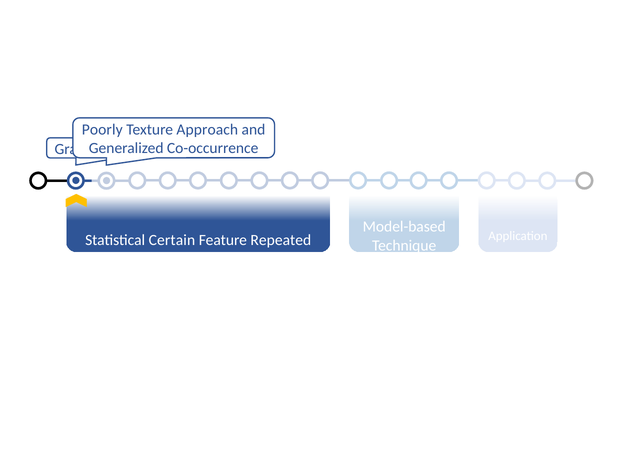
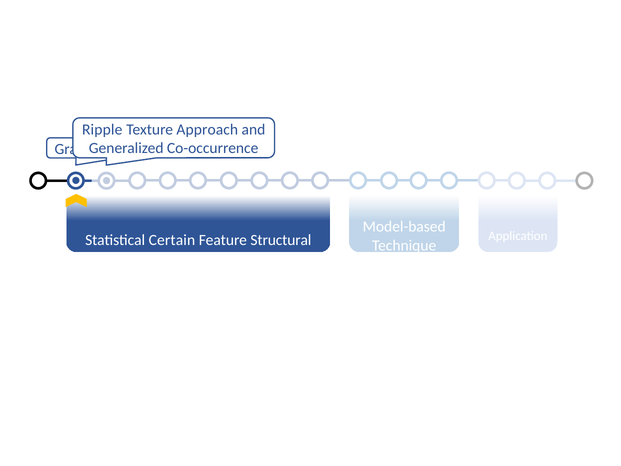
Poorly: Poorly -> Ripple (102, 129)
Repeated: Repeated -> Structural (281, 240)
